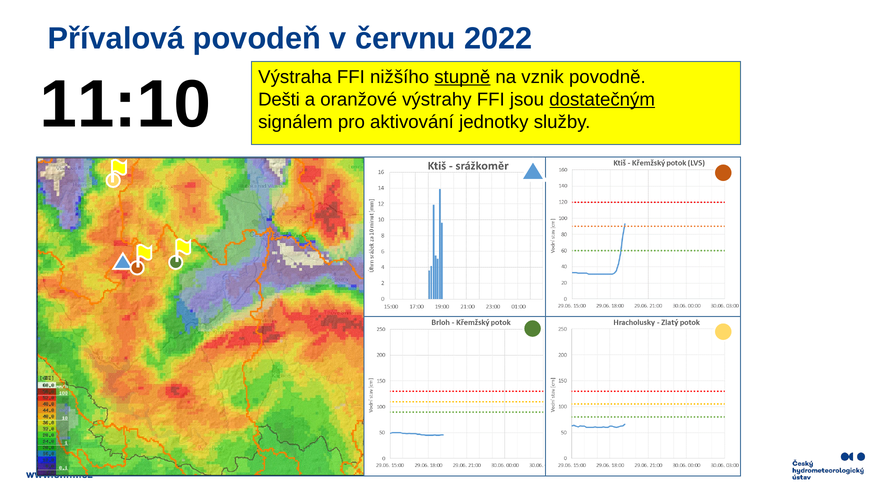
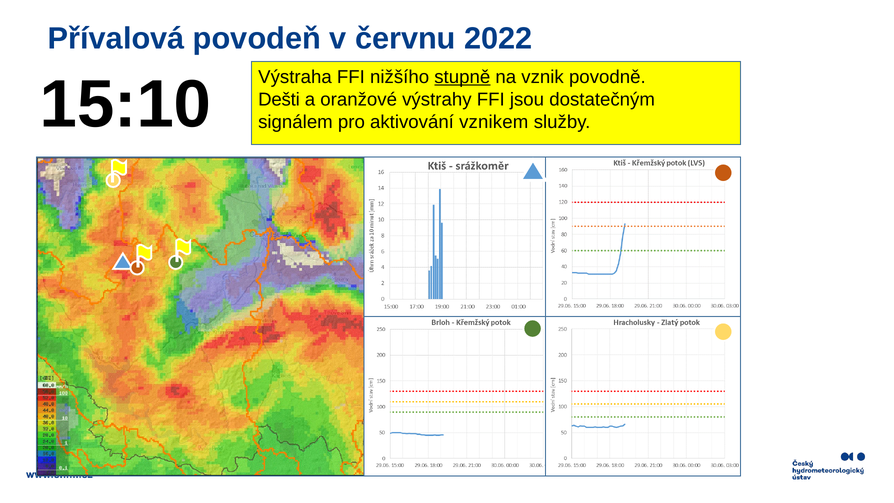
11:10: 11:10 -> 15:10 (125, 105)
dostatečným underline: present -> none (602, 99)
jednotky: jednotky -> vznikem (494, 122)
